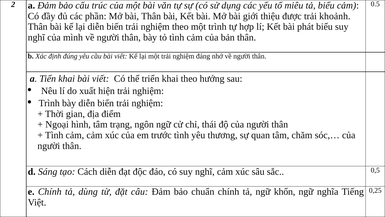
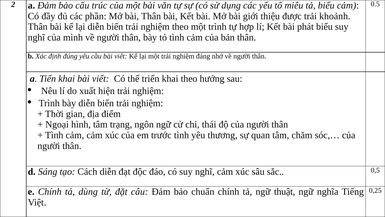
khốn: khốn -> thuật (285, 191)
